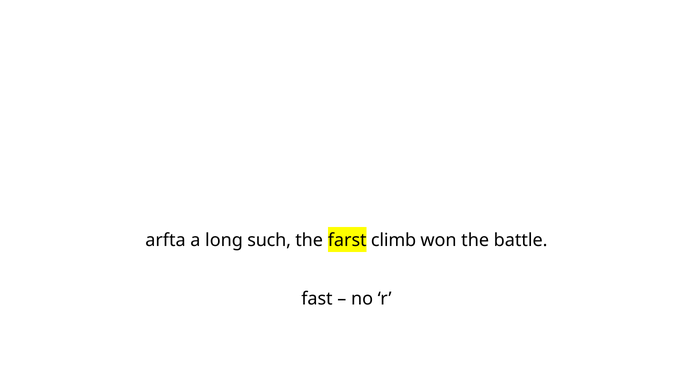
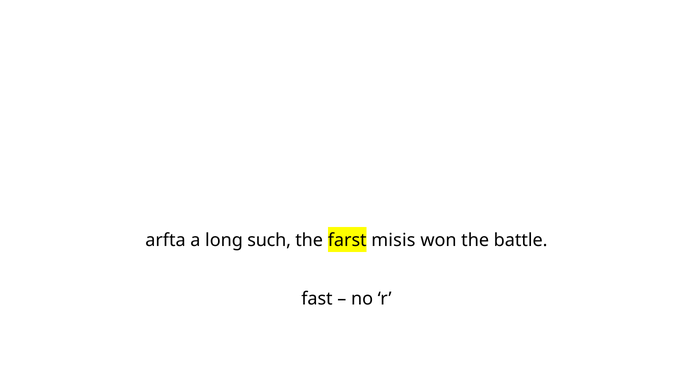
climb: climb -> misis (393, 240)
